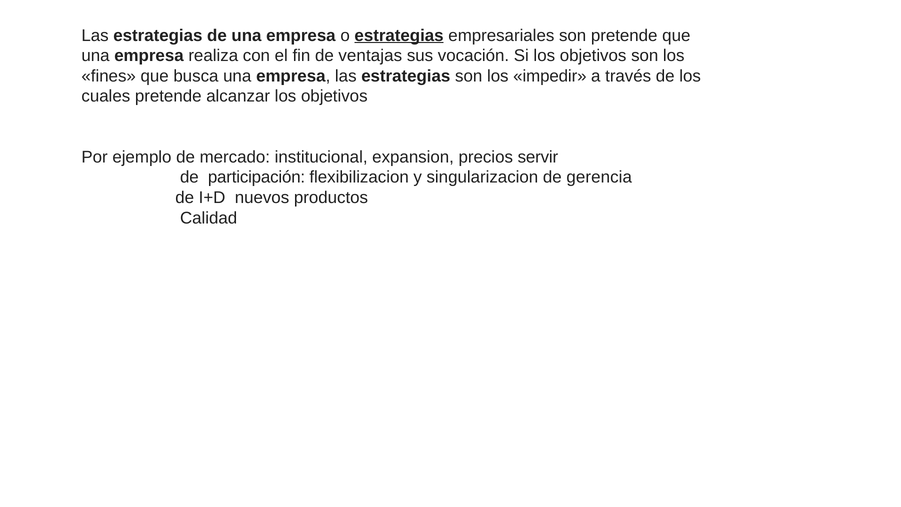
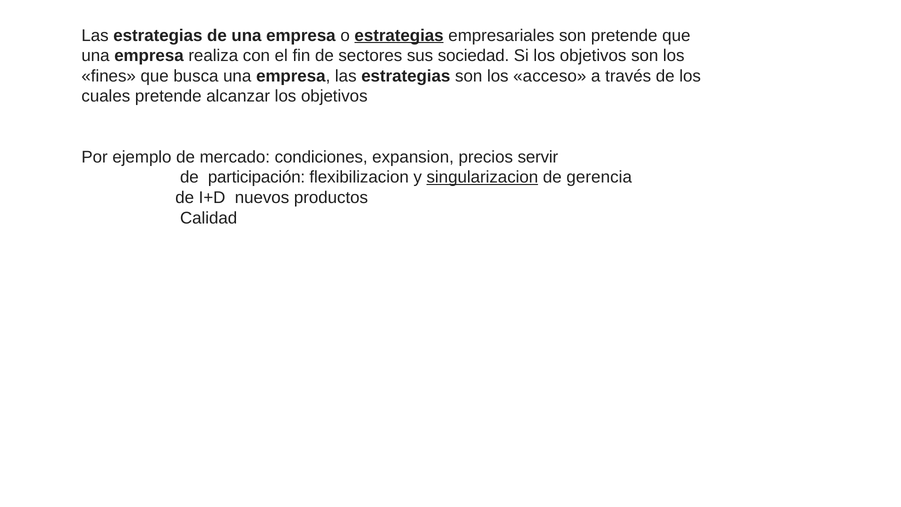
ventajas: ventajas -> sectores (370, 56)
vocación: vocación -> sociedad (474, 56)
impedir: impedir -> acceso (550, 76)
institucional: institucional -> condiciones (321, 157)
singularizacion underline: none -> present (482, 177)
